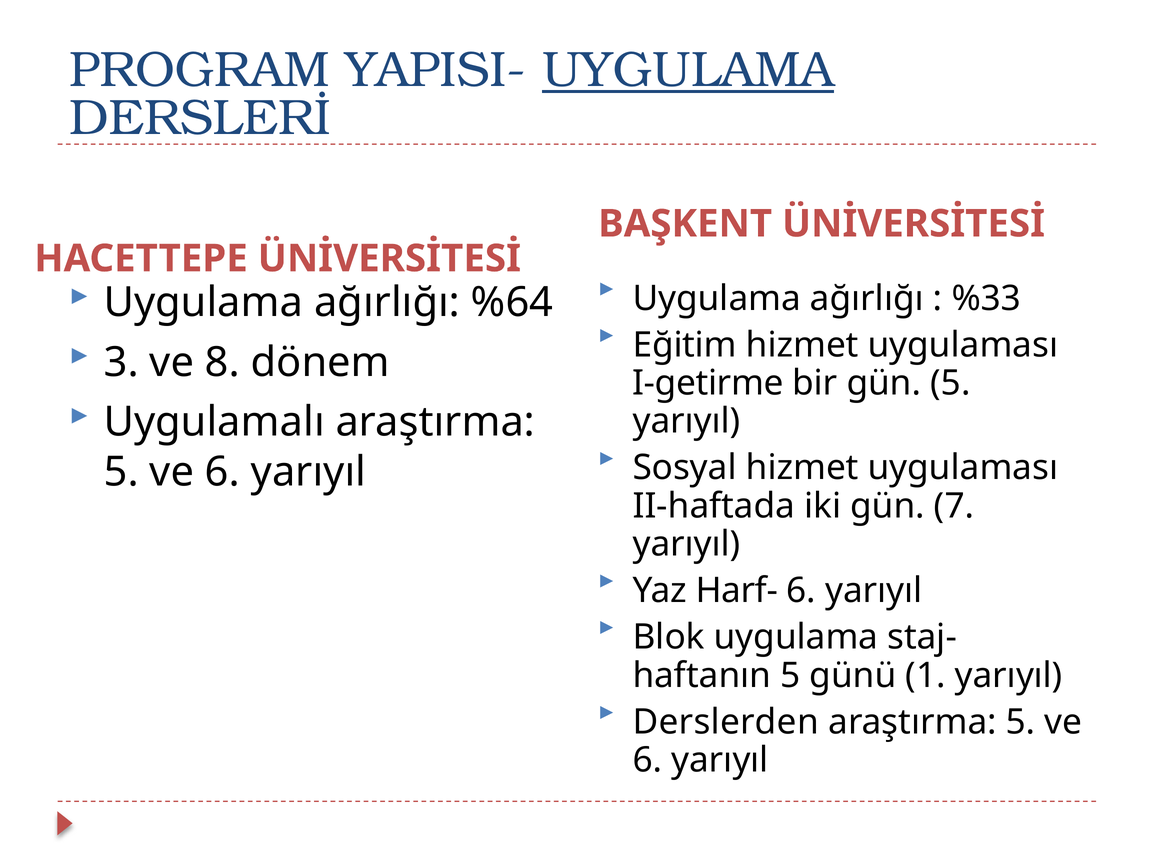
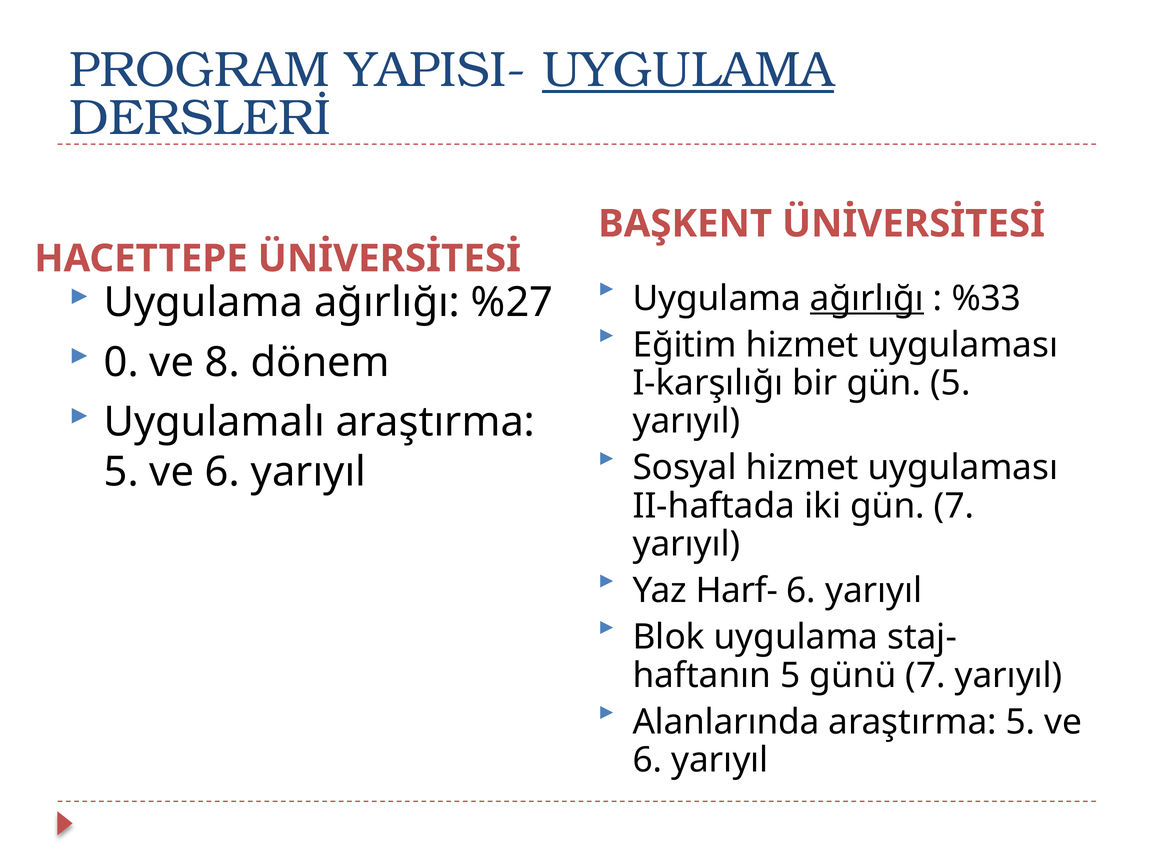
ağırlığı underline: none -> present (867, 299)
%64: %64 -> %27 (512, 303)
3: 3 -> 0 (121, 362)
I-getirme: I-getirme -> I-karşılığı (708, 383)
günü 1: 1 -> 7 (926, 676)
Derslerden: Derslerden -> Alanlarında (726, 722)
